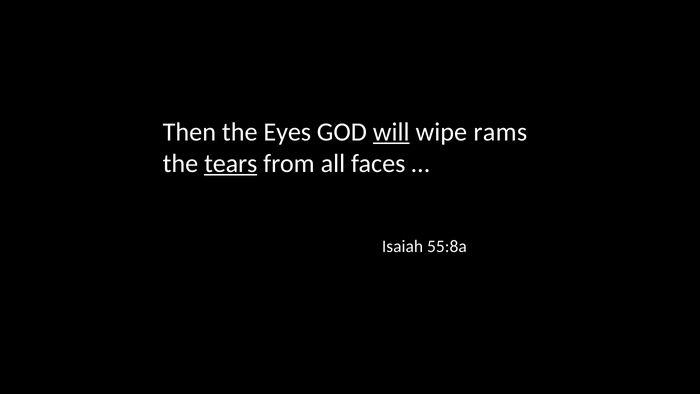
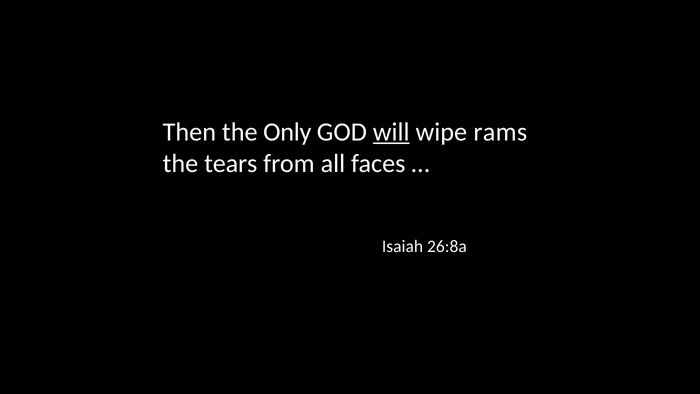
Eyes: Eyes -> Only (287, 132)
tears underline: present -> none (231, 163)
55:8a: 55:8a -> 26:8a (447, 246)
